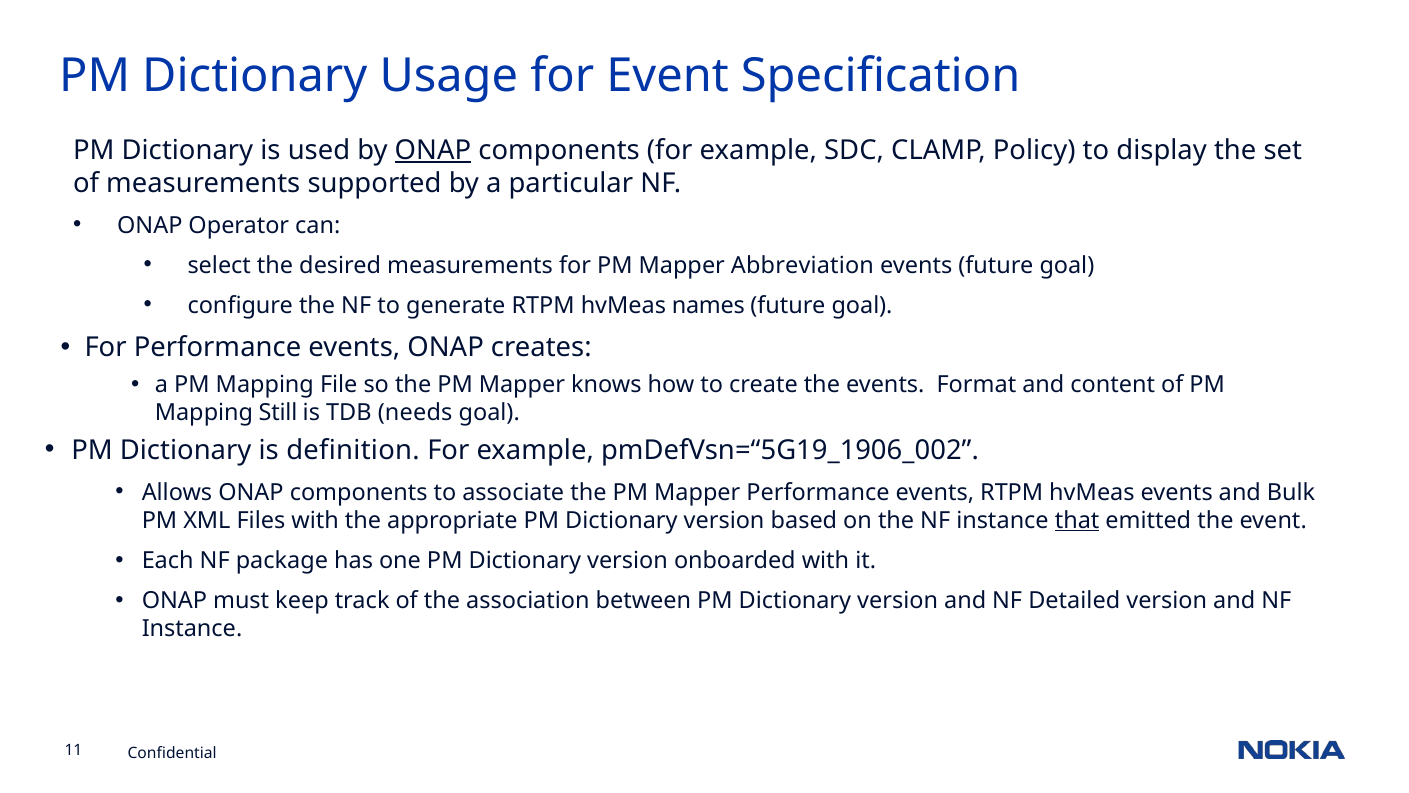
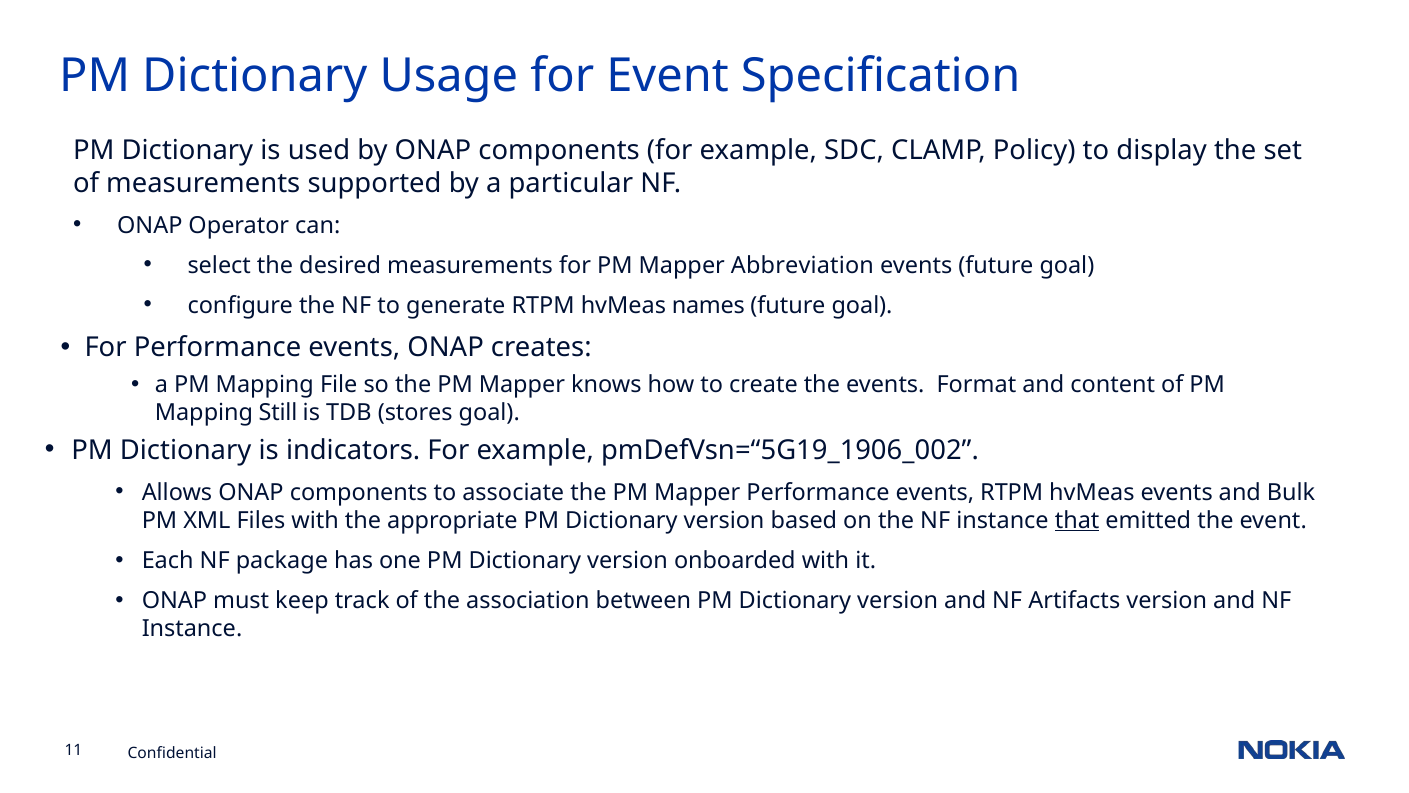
ONAP underline: present -> none (433, 150)
needs: needs -> stores (415, 413)
definition: definition -> indicators (353, 450)
Detailed: Detailed -> Artifacts (1074, 600)
